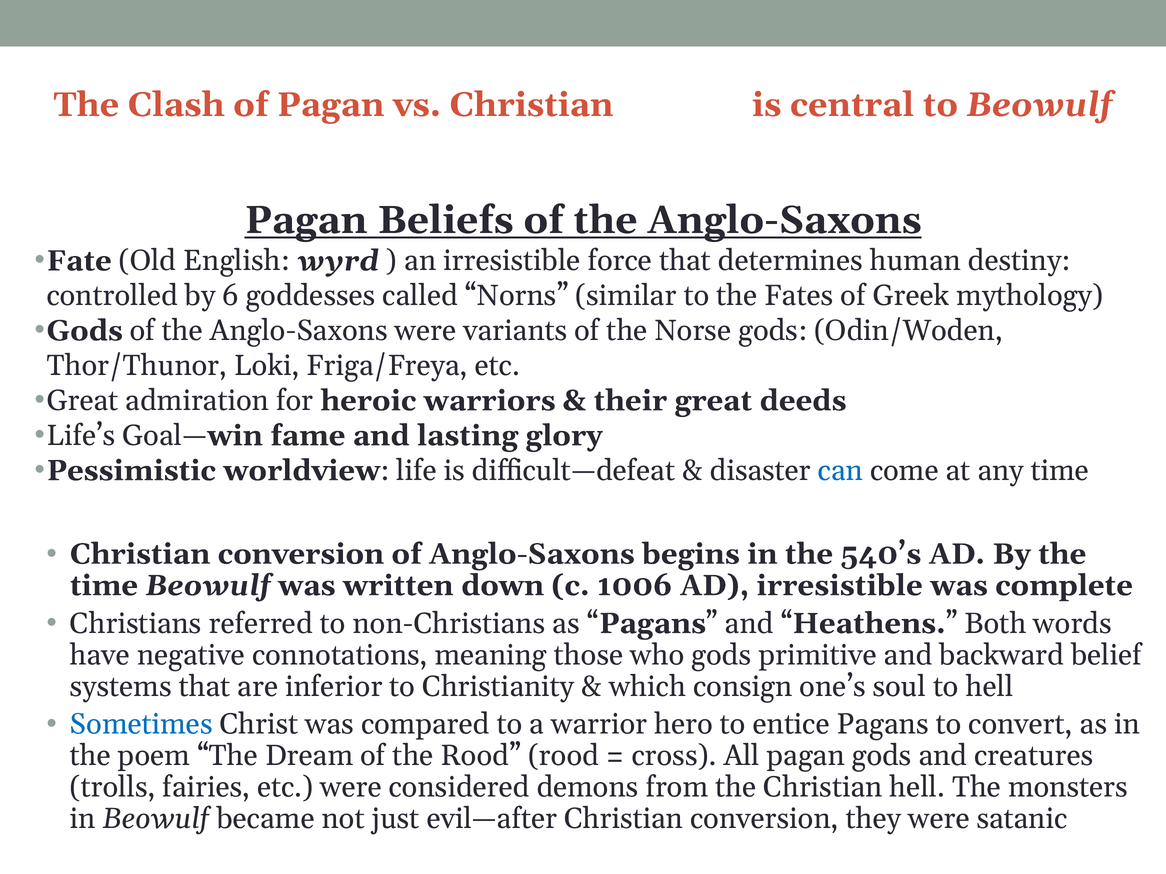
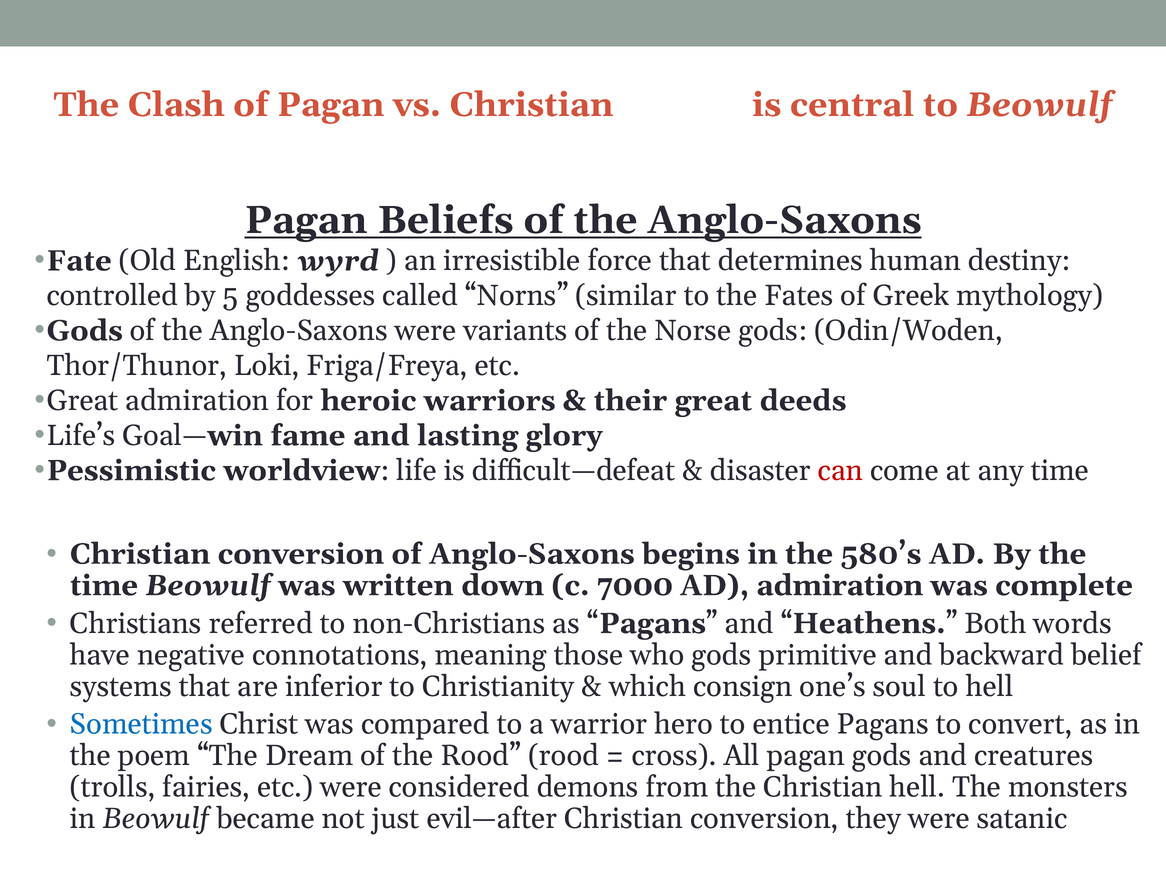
6: 6 -> 5 (230, 296)
can colour: blue -> red (840, 471)
540’s: 540’s -> 580’s (881, 554)
1006: 1006 -> 7000 (635, 586)
AD irresistible: irresistible -> admiration (840, 586)
